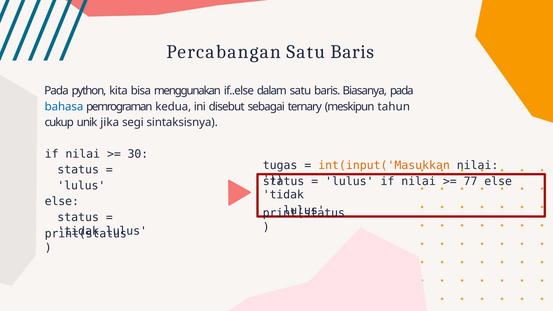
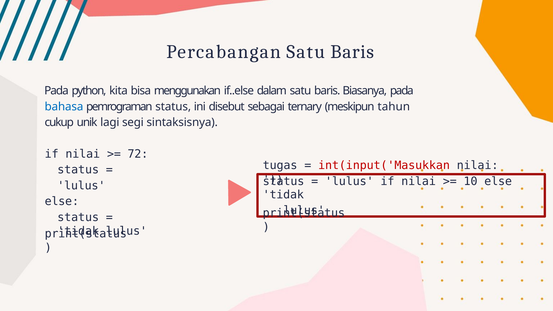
pemrograman kedua: kedua -> status (173, 107)
jika: jika -> lagi (110, 122)
30: 30 -> 72 (138, 154)
int(input('Masukkan colour: orange -> red (384, 165)
77: 77 -> 10 (471, 181)
